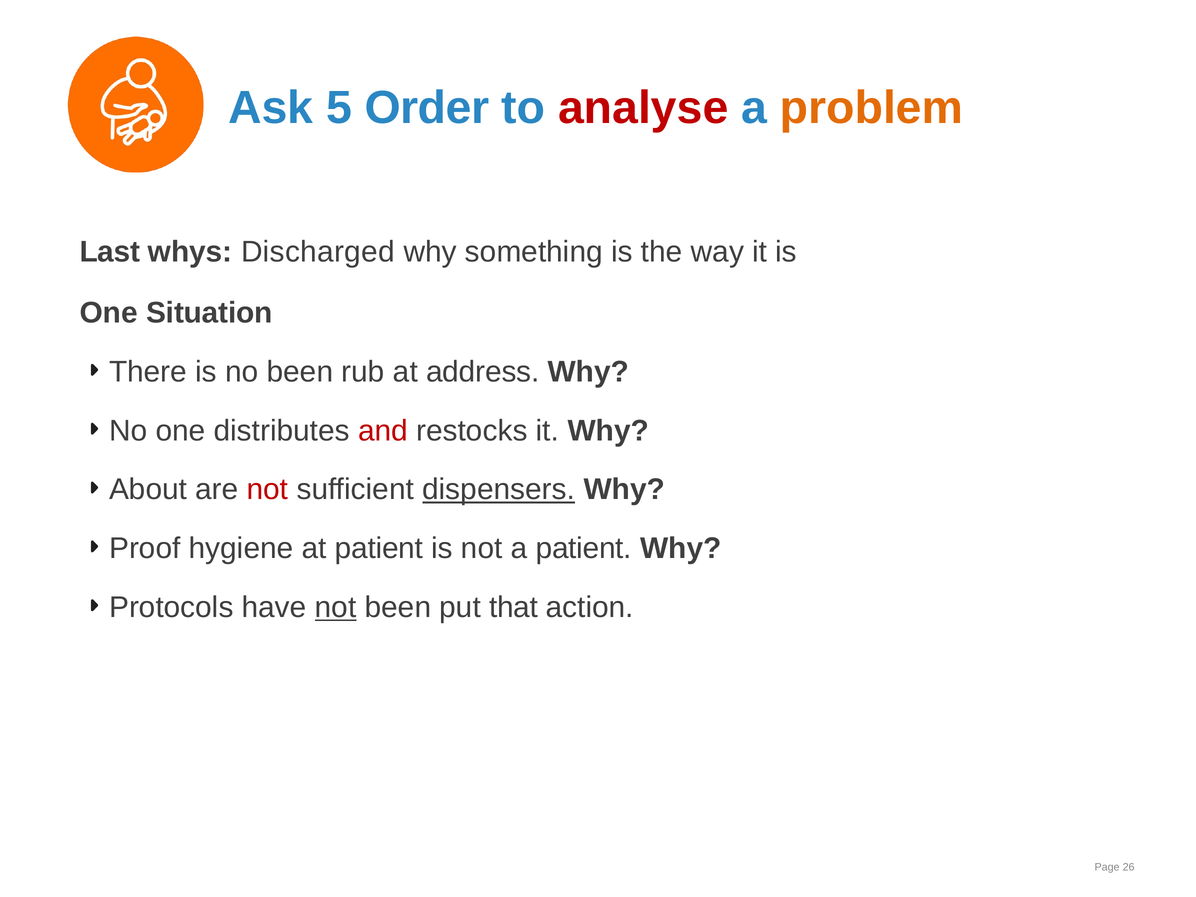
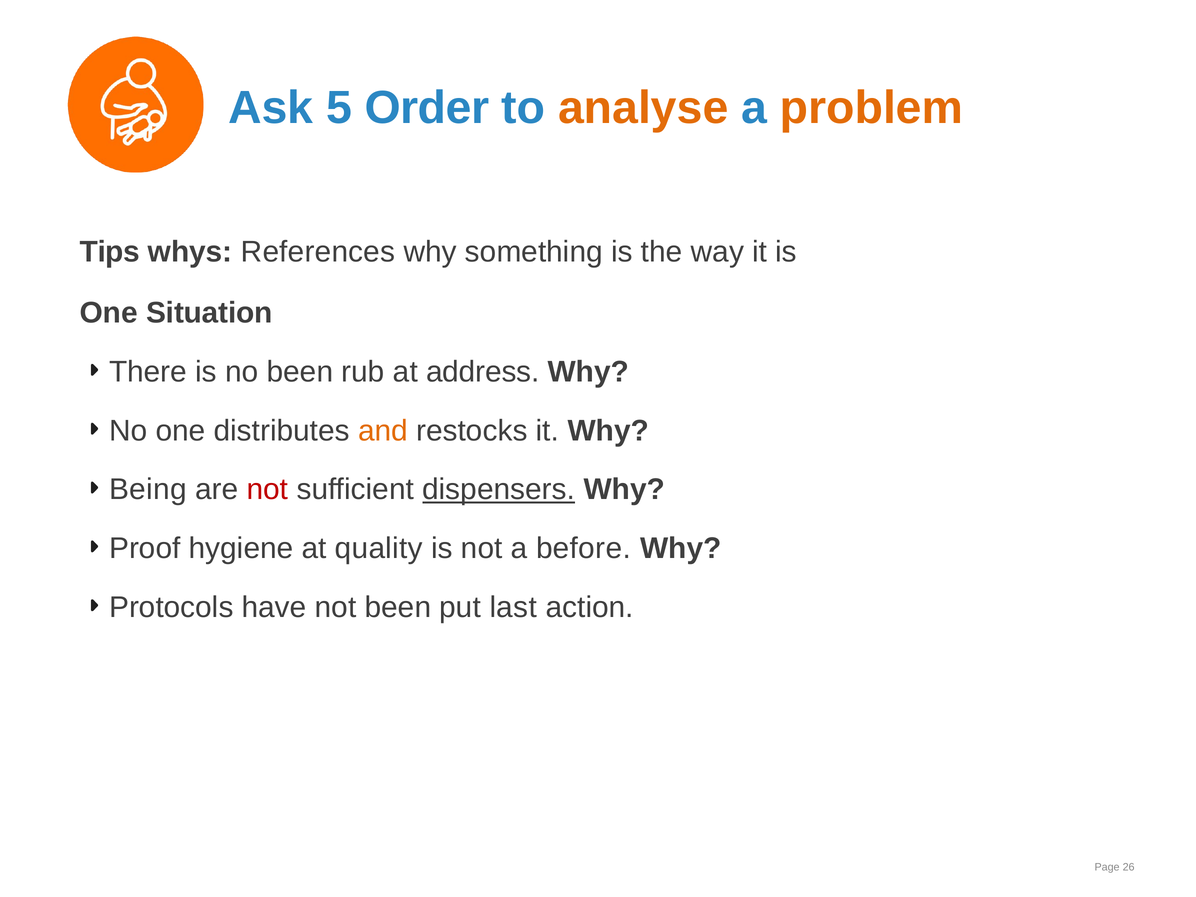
analyse colour: red -> orange (643, 108)
Last: Last -> Tips (110, 252)
Discharged: Discharged -> References (318, 252)
and colour: red -> orange (383, 431)
About: About -> Being (148, 490)
at patient: patient -> quality (379, 548)
a patient: patient -> before (583, 548)
not underline: present -> none (336, 607)
that: that -> last (513, 607)
